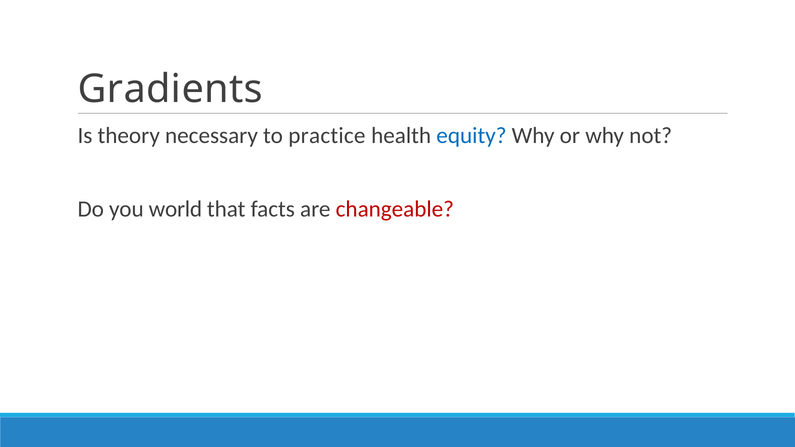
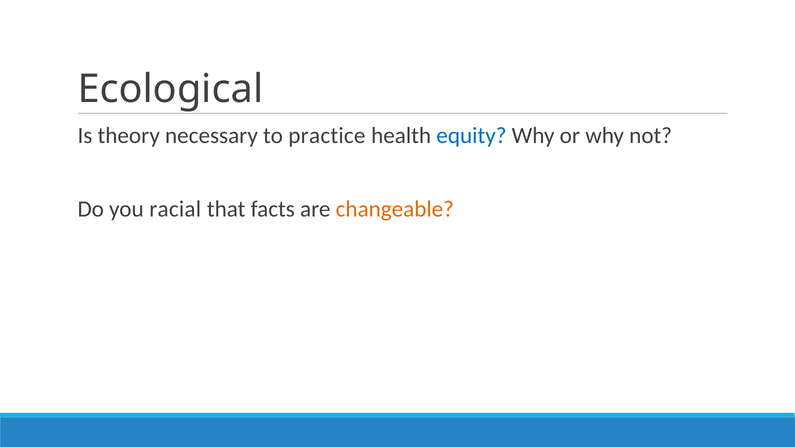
Gradients: Gradients -> Ecological (170, 89)
world: world -> racial (175, 209)
changeable colour: red -> orange (395, 209)
